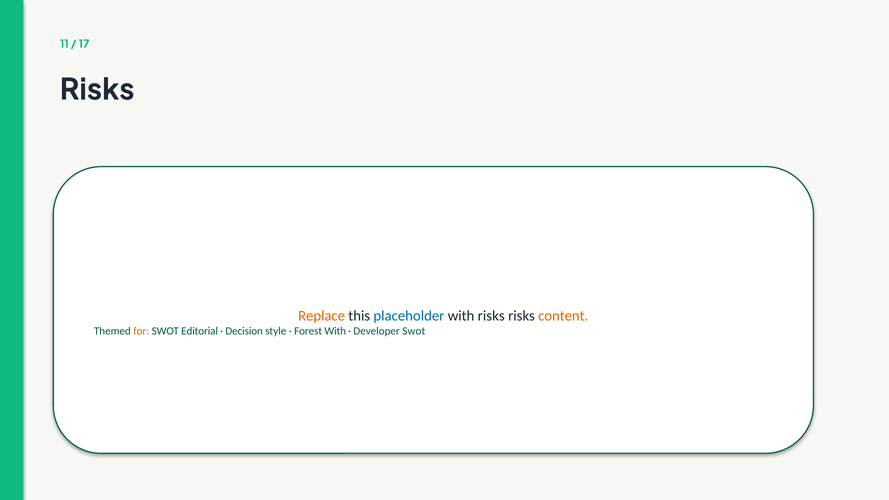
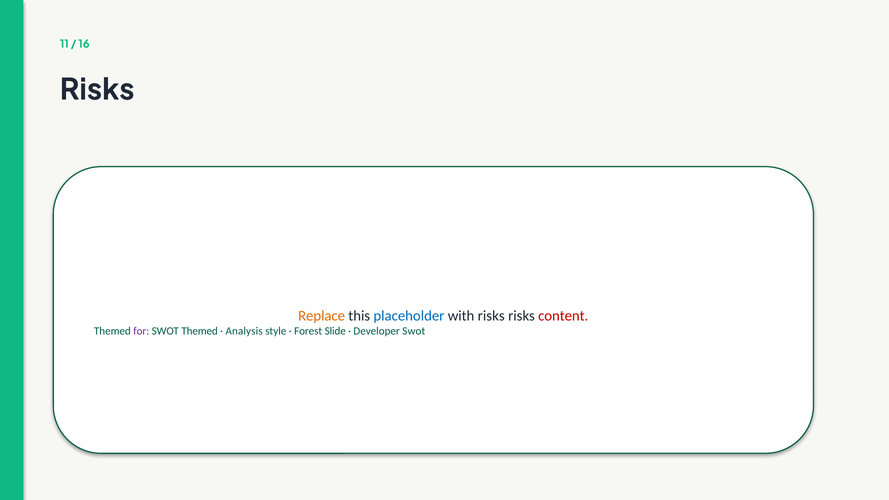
17: 17 -> 16 (84, 44)
content colour: orange -> red (563, 316)
for colour: orange -> purple (141, 331)
SWOT Editorial: Editorial -> Themed (200, 331)
Decision: Decision -> Analysis (244, 331)
Forest With: With -> Slide (335, 331)
